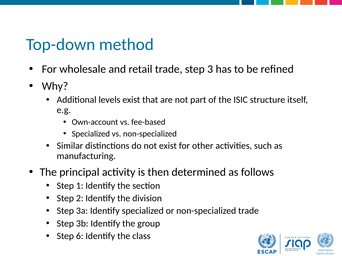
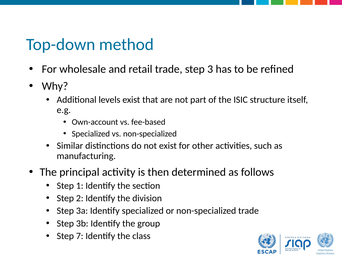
6: 6 -> 7 (80, 237)
